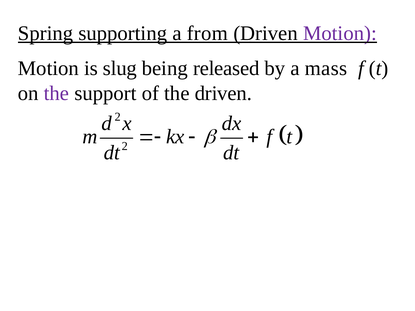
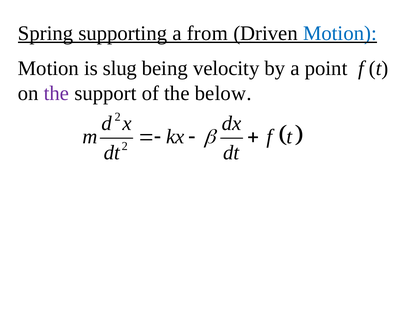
Motion colour: purple -> blue (340, 33)
released: released -> velocity (226, 69)
mass: mass -> point (326, 69)
the driven: driven -> below (223, 93)
